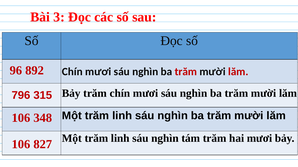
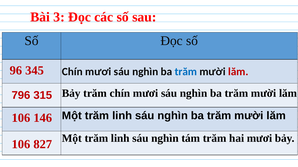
892: 892 -> 345 (35, 71)
trăm colour: red -> blue (186, 72)
348: 348 -> 146 (43, 118)
